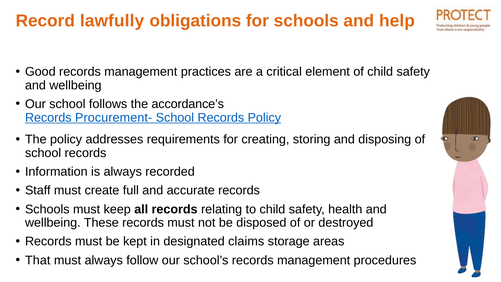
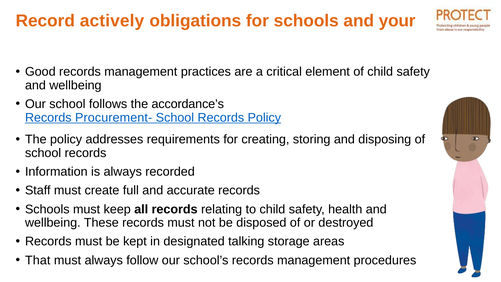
lawfully: lawfully -> actively (112, 21)
help: help -> your (397, 21)
claims: claims -> talking (246, 241)
